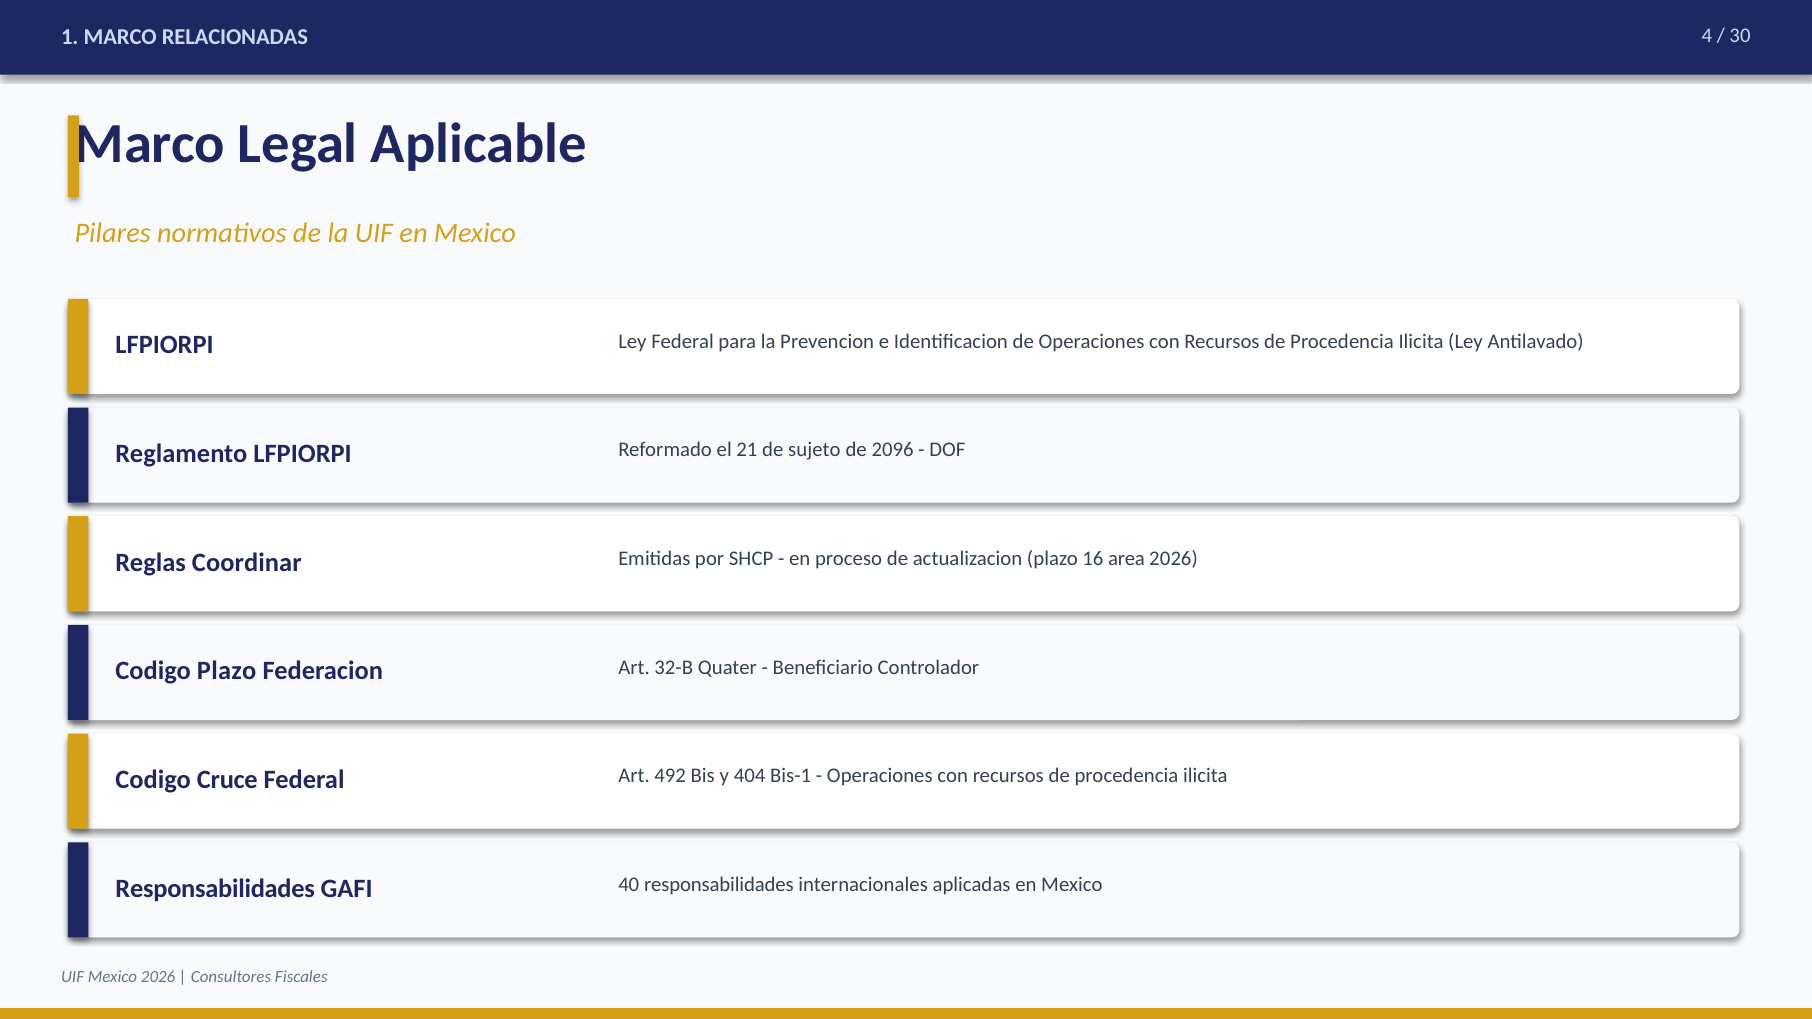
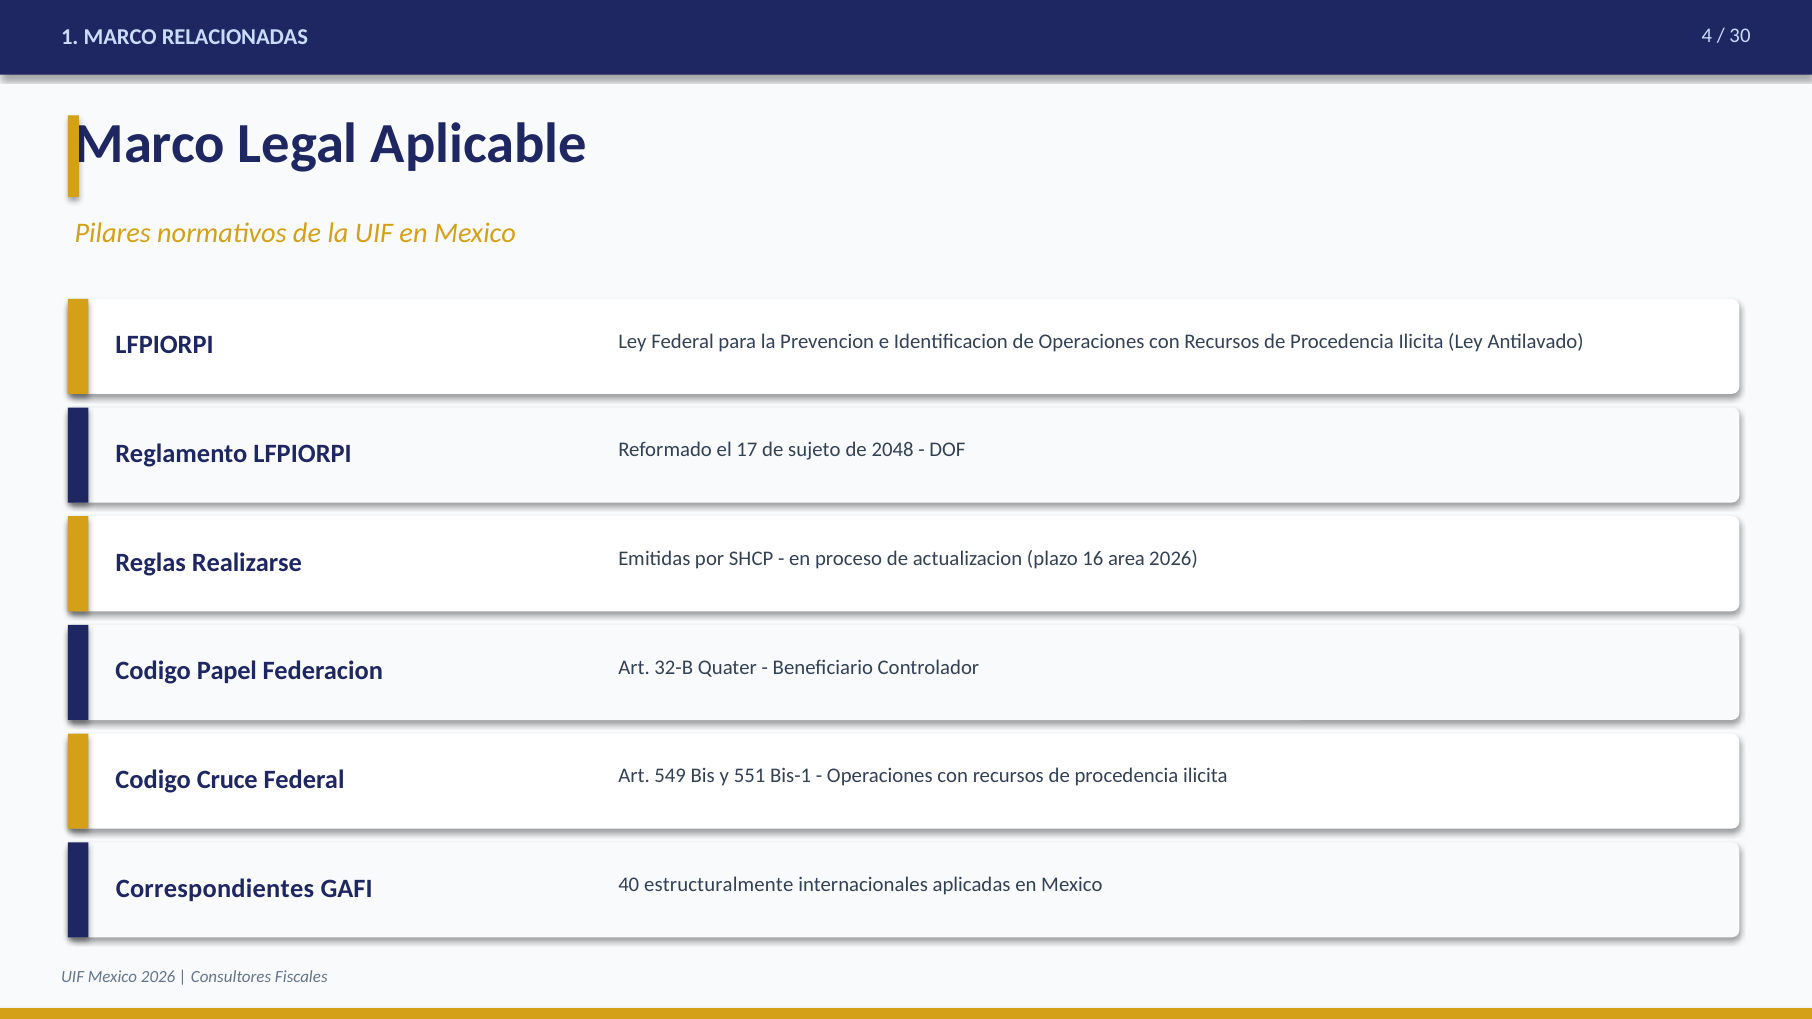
21: 21 -> 17 (747, 450)
2096: 2096 -> 2048 (893, 450)
Coordinar: Coordinar -> Realizarse (247, 563)
Codigo Plazo: Plazo -> Papel (227, 671)
492: 492 -> 549 (670, 776)
404: 404 -> 551 (750, 776)
Responsabilidades: Responsabilidades -> Correspondientes (215, 889)
40 responsabilidades: responsabilidades -> estructuralmente (719, 885)
